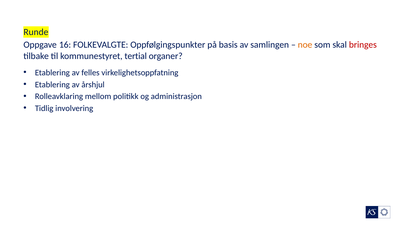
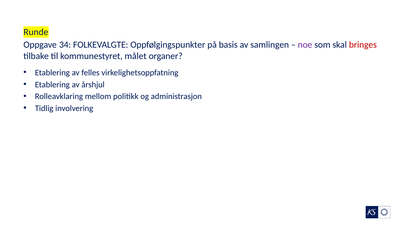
16: 16 -> 34 (65, 45)
noe colour: orange -> purple (305, 45)
tertial: tertial -> målet (136, 56)
